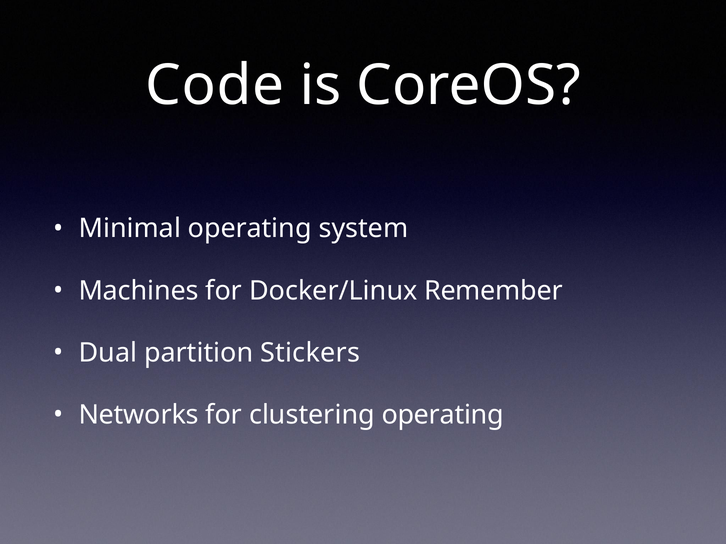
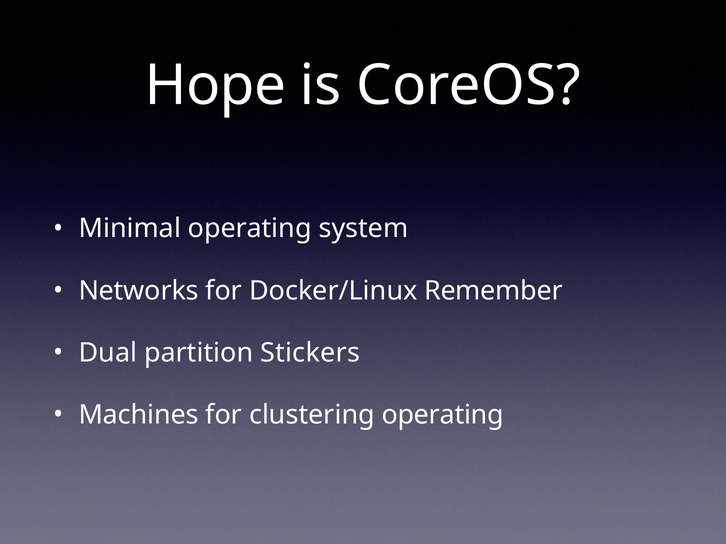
Code: Code -> Hope (215, 86)
Machines: Machines -> Networks (139, 291)
Networks: Networks -> Machines (139, 415)
